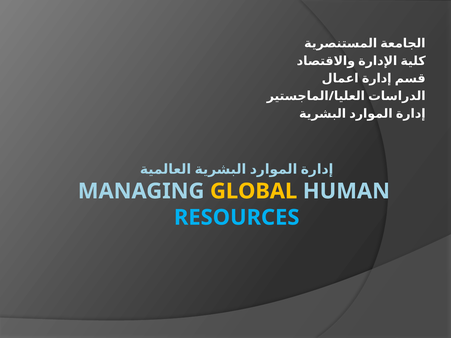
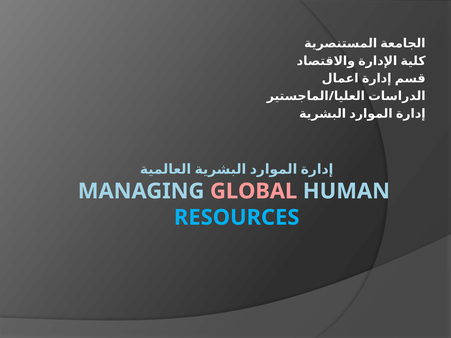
GLOBAL colour: yellow -> pink (254, 191)
